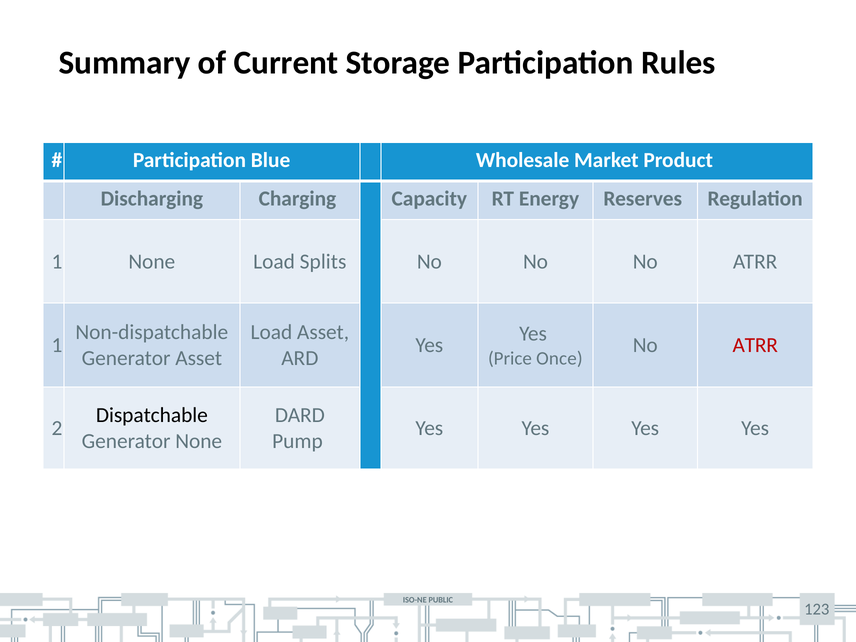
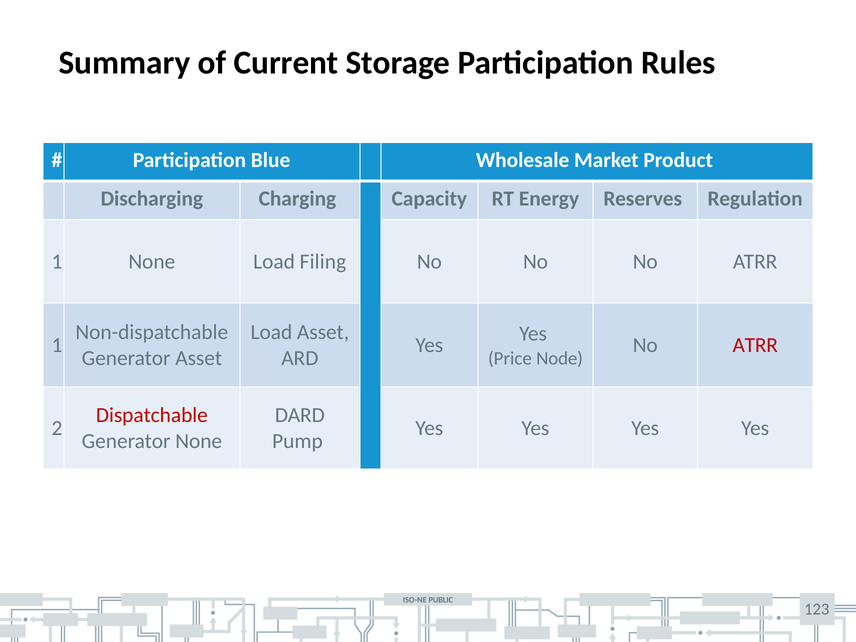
Splits: Splits -> Filing (323, 262)
Once: Once -> Node (560, 358)
Dispatchable colour: black -> red (152, 415)
